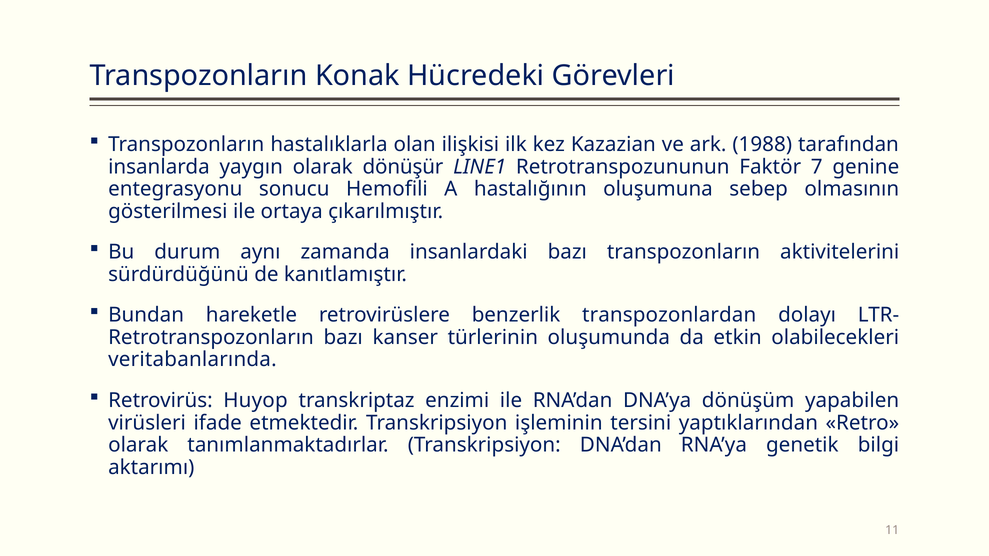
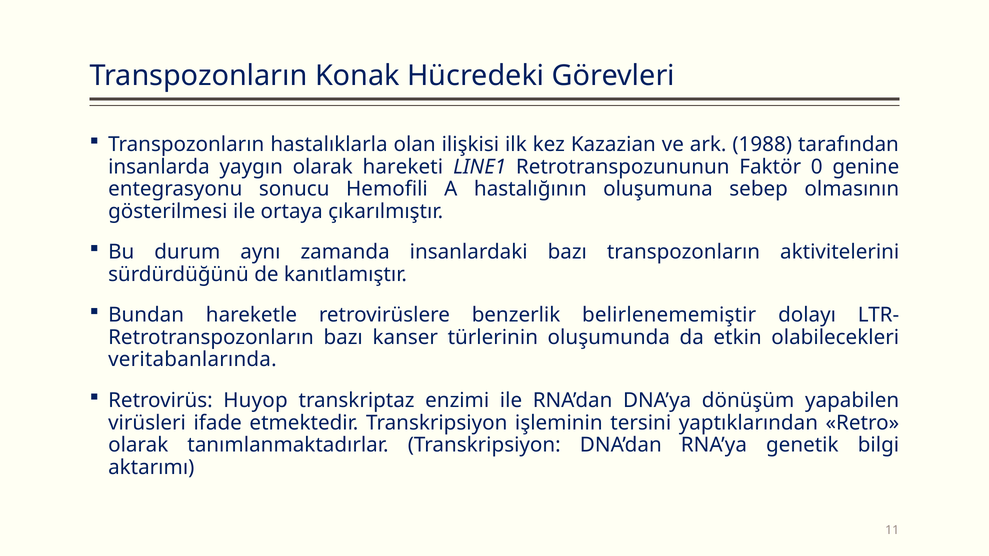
dönüşür: dönüşür -> hareketi (403, 167)
7: 7 -> 0 (817, 167)
transpozonlardan: transpozonlardan -> belirlenememiştir (669, 315)
